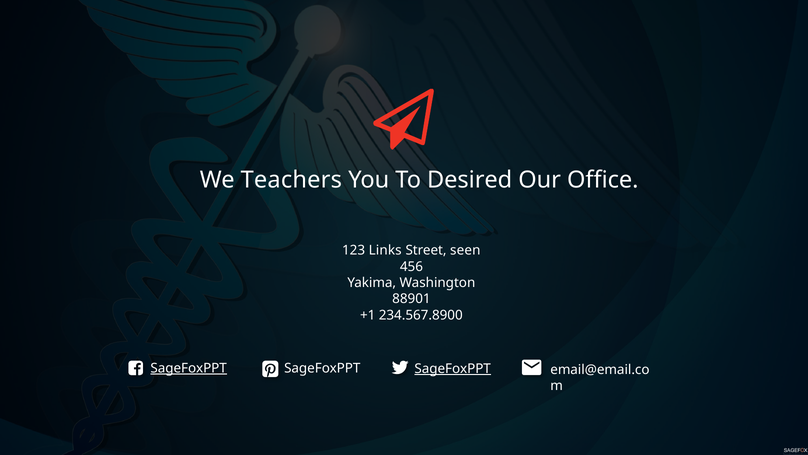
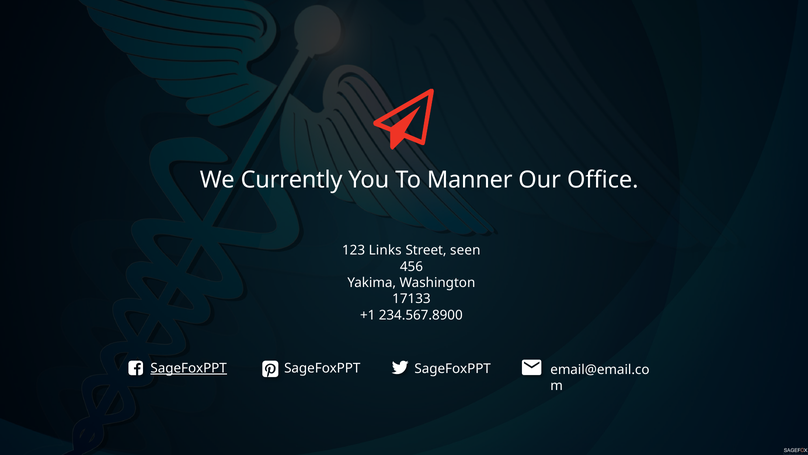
Teachers: Teachers -> Currently (292, 180)
Desired: Desired -> Manner (470, 180)
88901: 88901 -> 17133 (411, 299)
SageFoxPPT underline: present -> none (453, 368)
